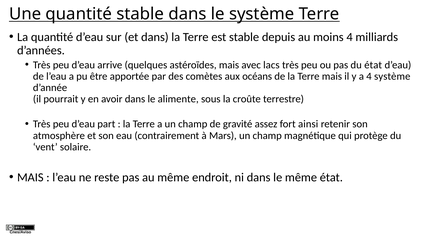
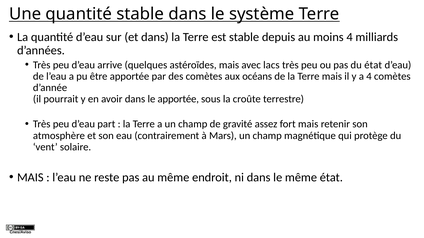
4 système: système -> comètes (392, 76)
le alimente: alimente -> apportée (178, 99)
fort ainsi: ainsi -> mais (308, 124)
